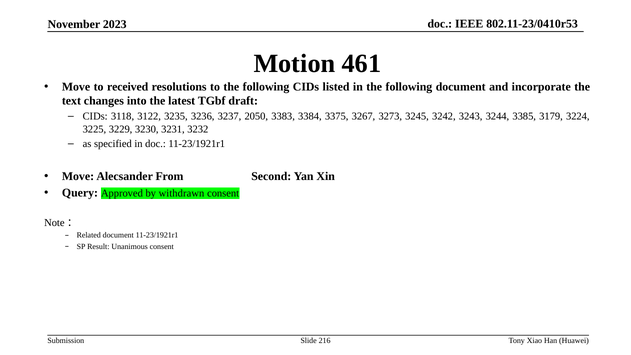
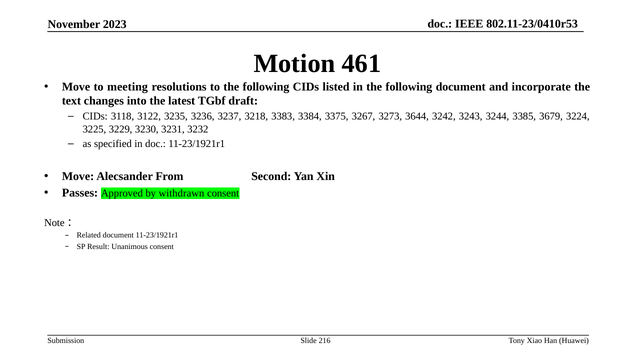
received: received -> meeting (128, 87)
2050: 2050 -> 3218 (256, 116)
3245: 3245 -> 3644 (417, 116)
3179: 3179 -> 3679 (551, 116)
Query: Query -> Passes (80, 193)
